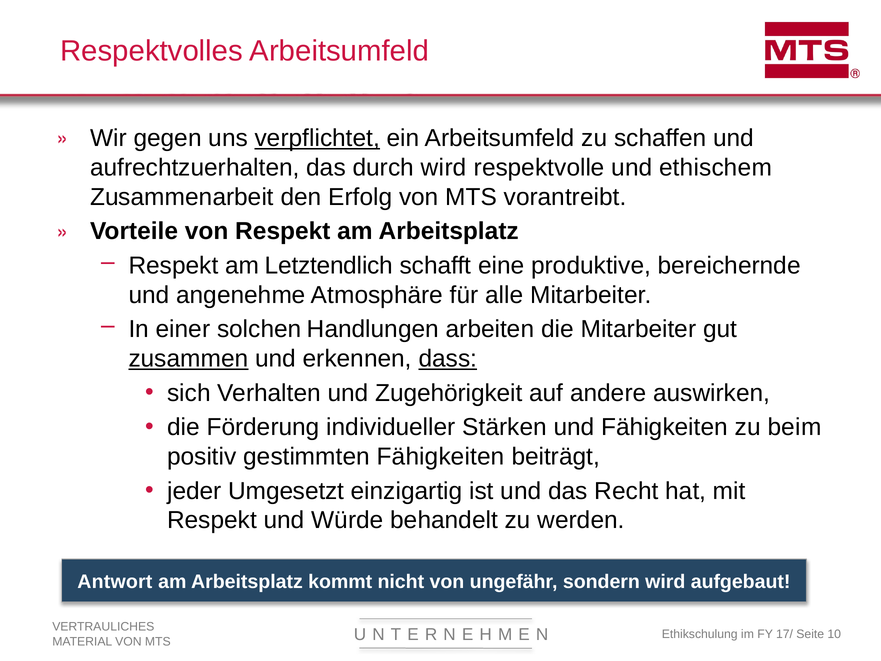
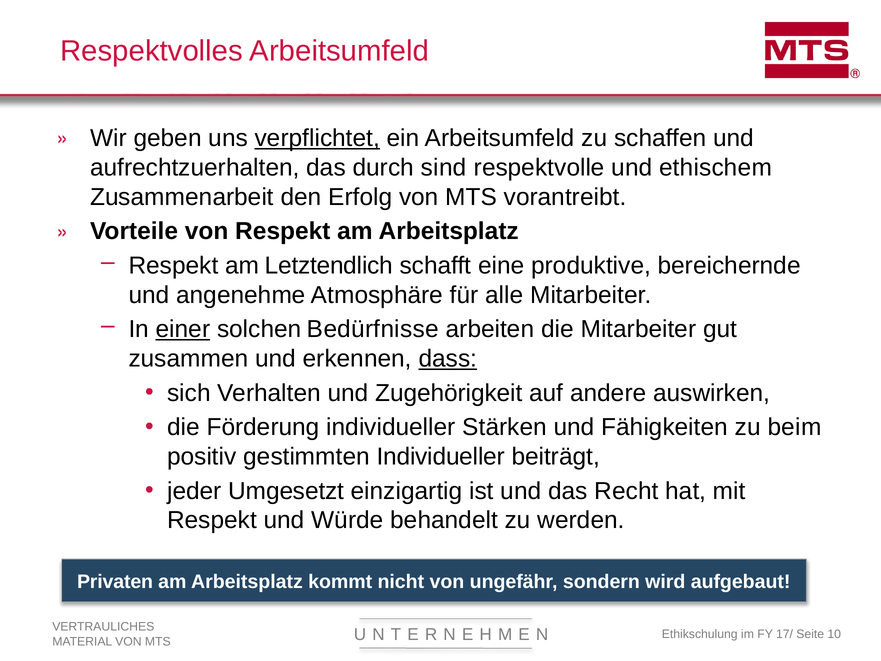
gegen: gegen -> geben (168, 138)
durch wird: wird -> sind (444, 168)
einer underline: none -> present (183, 329)
Handlungen: Handlungen -> Bedürfnisse (373, 329)
zusammen underline: present -> none (188, 359)
gestimmten Fähigkeiten: Fähigkeiten -> Individueller (441, 457)
Antwort: Antwort -> Privaten (115, 582)
